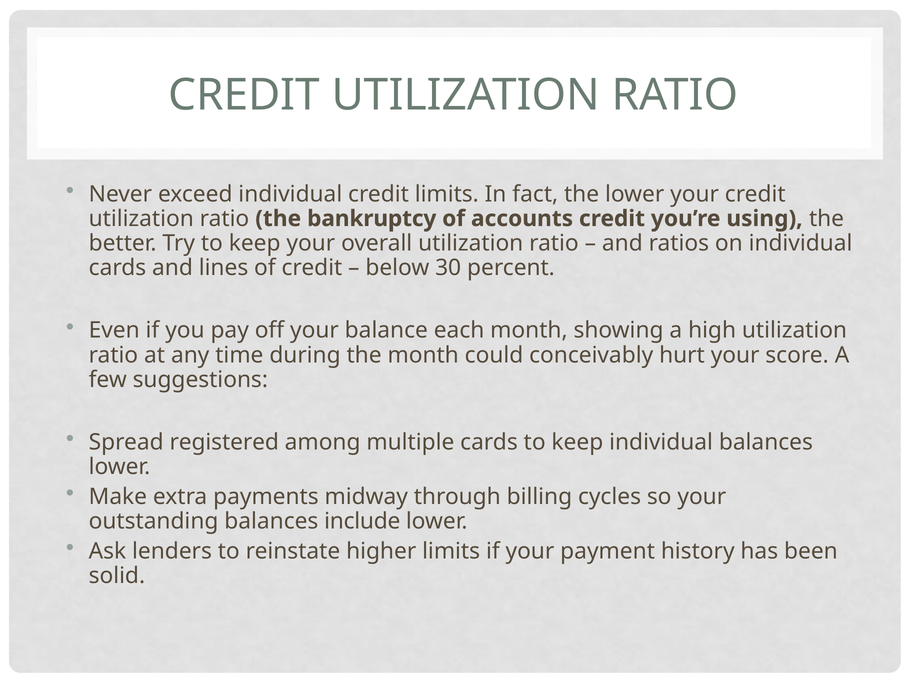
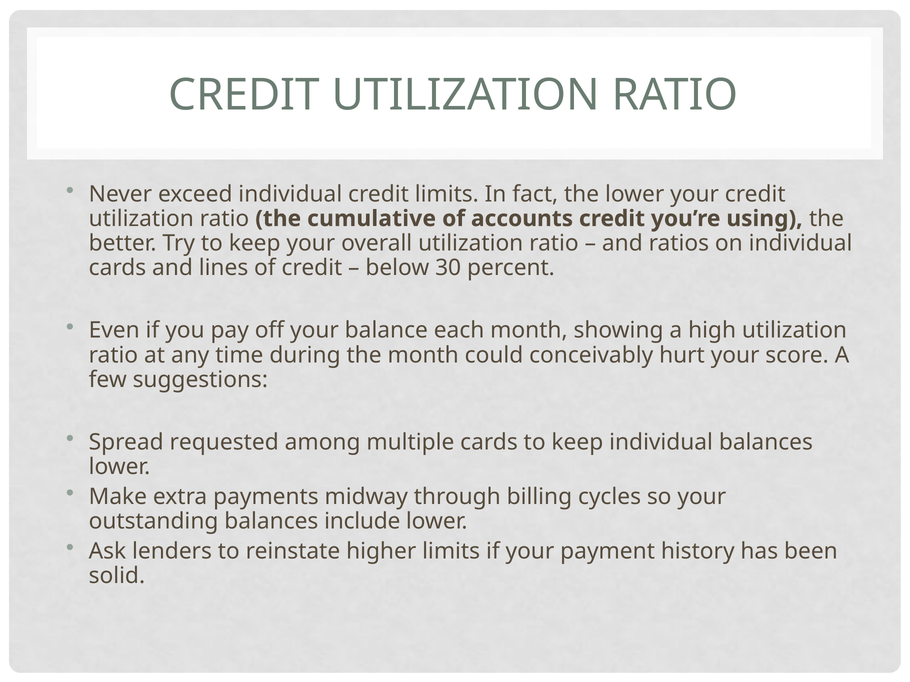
bankruptcy: bankruptcy -> cumulative (372, 219)
registered: registered -> requested (224, 443)
